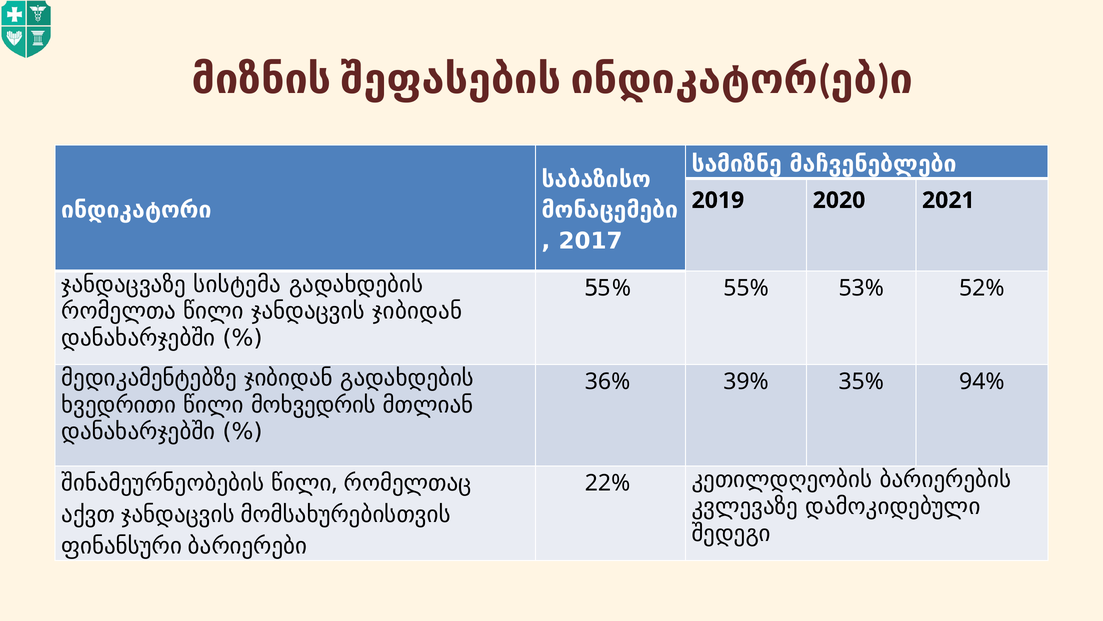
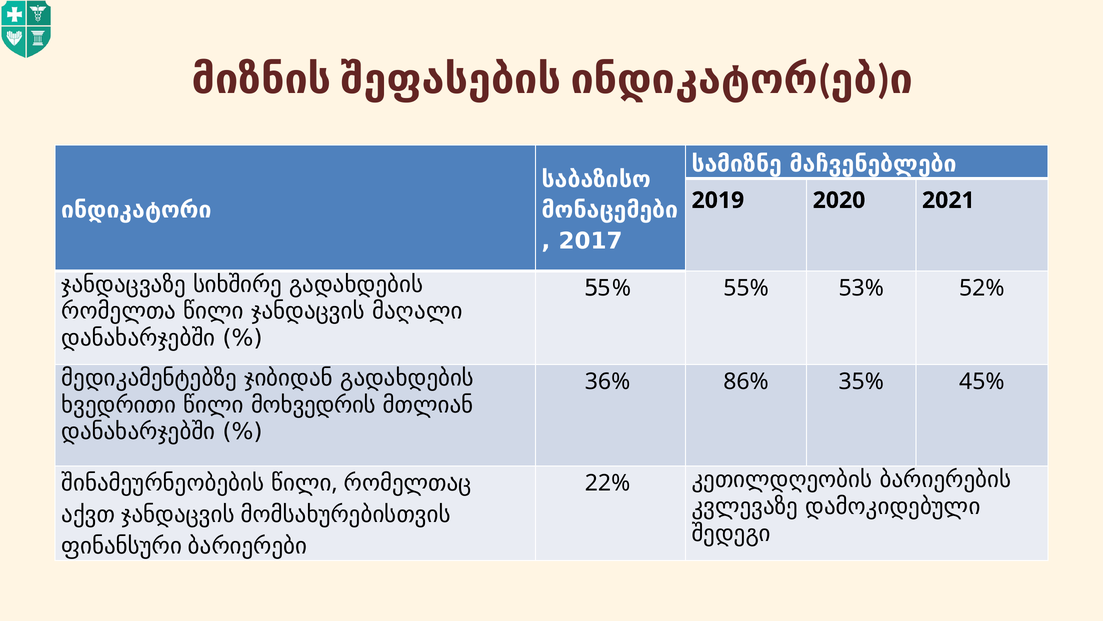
სისტემა: სისტემა -> სიხშირე (237, 284)
ჯანდაცვის ჯიბიდან: ჯიბიდან -> მაღალი (417, 311)
39%: 39% -> 86% (746, 381)
94%: 94% -> 45% (982, 381)
